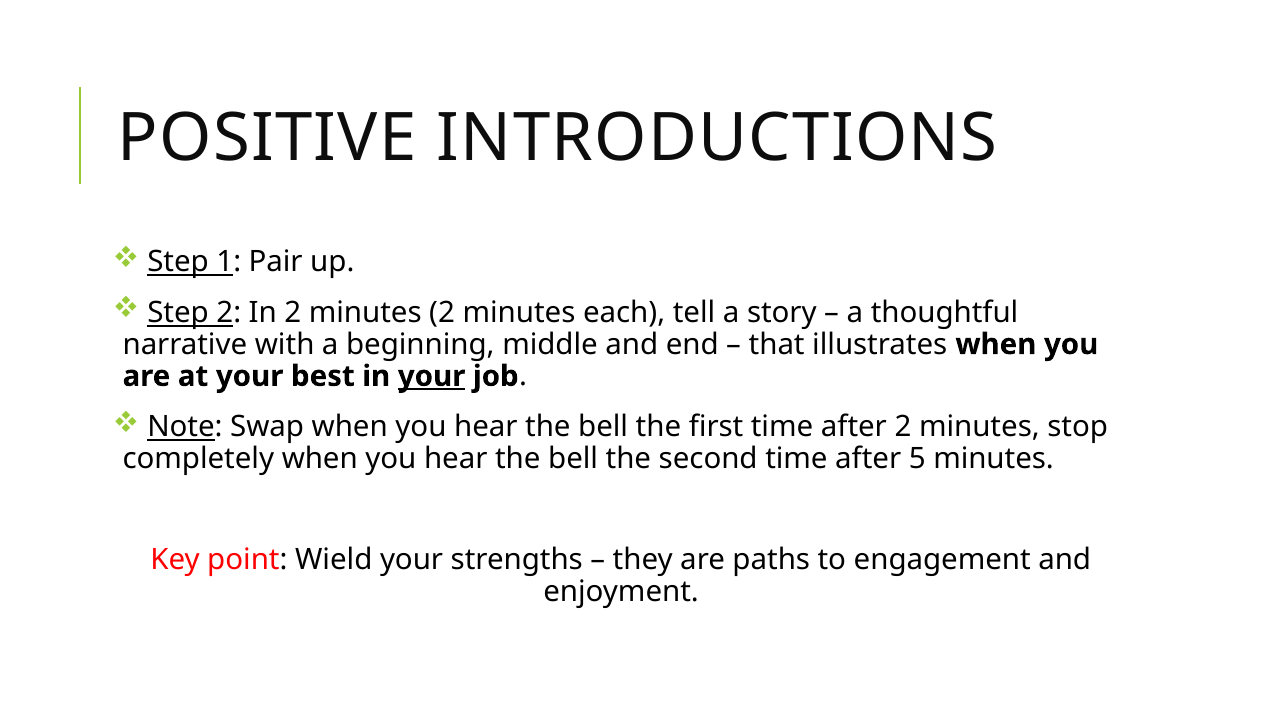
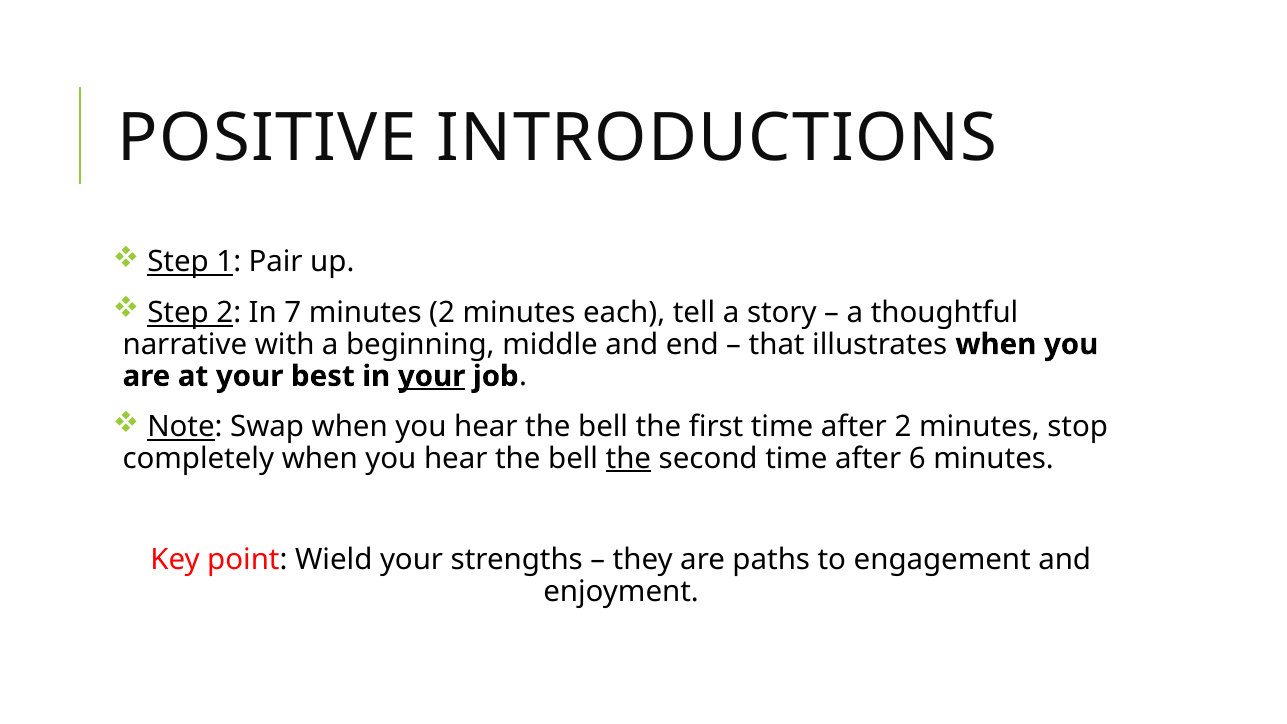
In 2: 2 -> 7 (293, 312)
the underline: none -> present (628, 459)
5: 5 -> 6 (917, 459)
